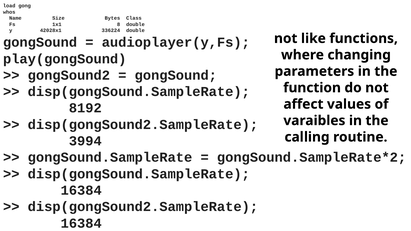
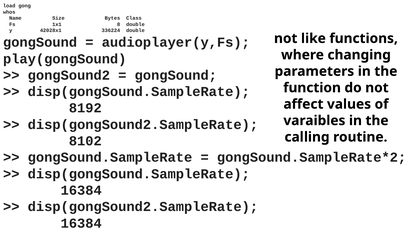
3994: 3994 -> 8102 (85, 141)
